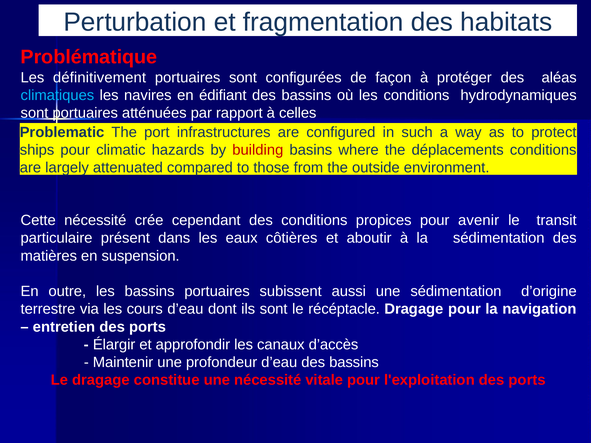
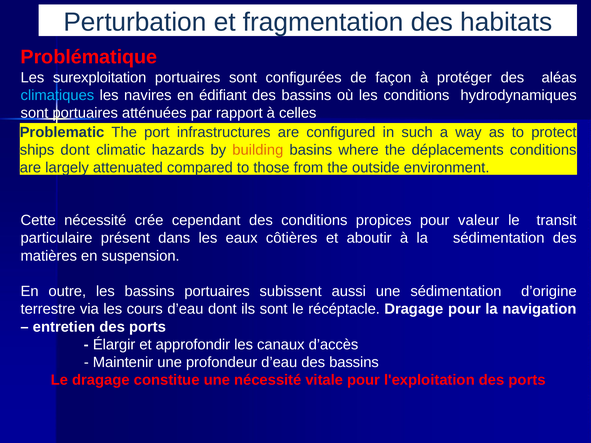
définitivement: définitivement -> surexploitation (100, 78)
ships pour: pour -> dont (75, 150)
building colour: red -> orange (258, 150)
avenir: avenir -> valeur (479, 221)
